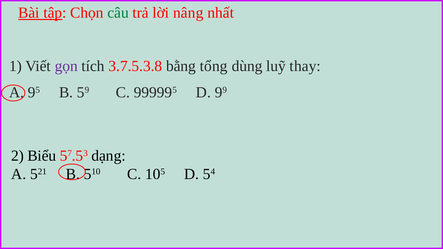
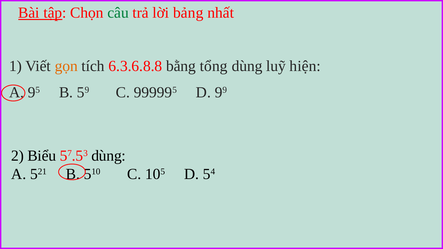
nâng: nâng -> bảng (188, 13)
gọn colour: purple -> orange (66, 66)
3.7.5.3.8: 3.7.5.3.8 -> 6.3.6.8.8 (135, 66)
thay: thay -> hiện (305, 66)
57.53 dạng: dạng -> dùng (109, 156)
